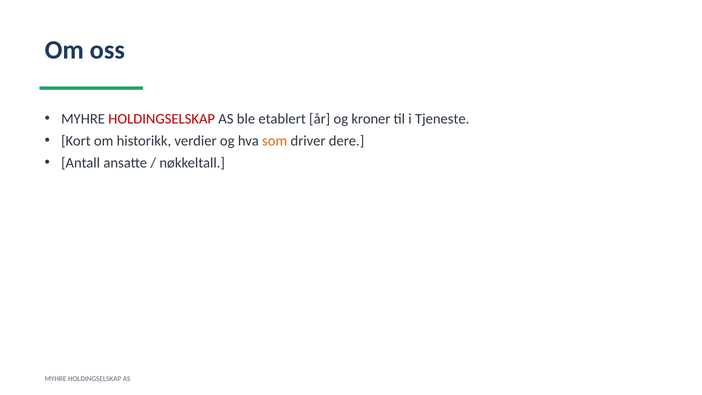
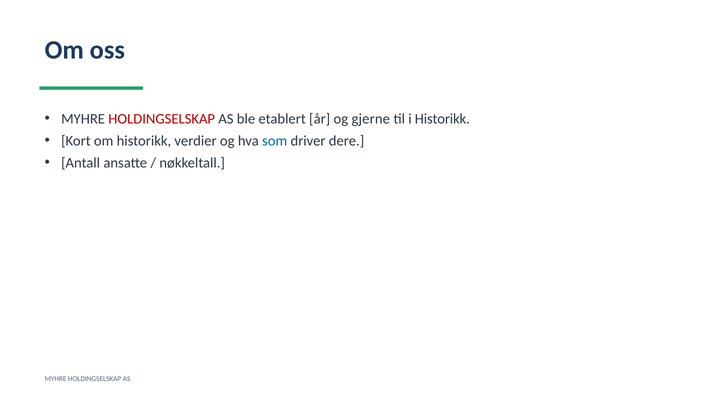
kroner: kroner -> gjerne (371, 119)
i Tjeneste: Tjeneste -> Historikk (442, 119)
som colour: orange -> blue (275, 141)
